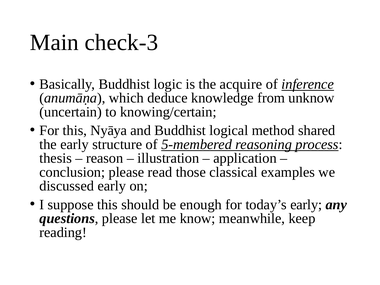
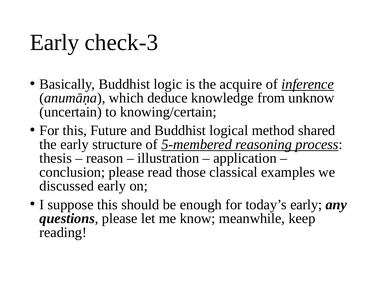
Main: Main -> Early (54, 43)
Nyāya: Nyāya -> Future (109, 130)
